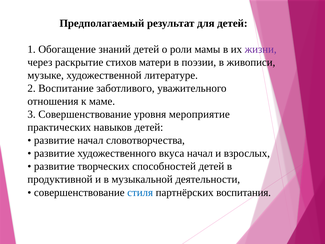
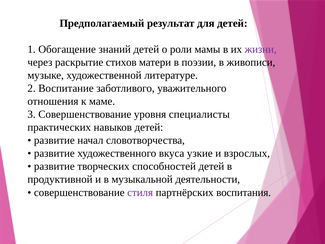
мероприятие: мероприятие -> специалисты (199, 114)
вкуса начал: начал -> узкие (200, 153)
стиля colour: blue -> purple (140, 192)
